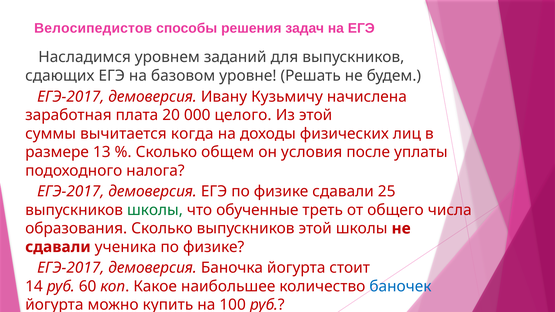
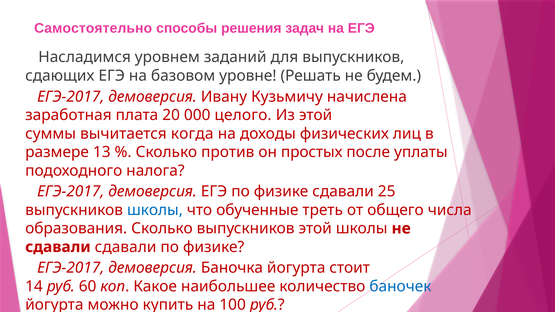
Велосипедистов: Велосипедистов -> Самостоятельно (93, 28)
общем: общем -> против (228, 152)
условия: условия -> простых (312, 152)
школы colour: green -> blue (155, 210)
сдавали ученика: ученика -> сдавали (126, 247)
